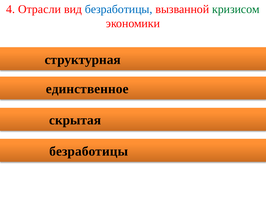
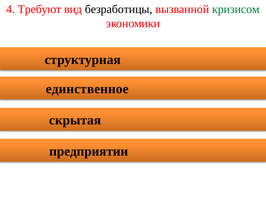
Отрасли: Отрасли -> Требуют (40, 9)
безработицы colour: blue -> black (119, 9)
безработицы: безработицы -> предприятии (89, 152)
